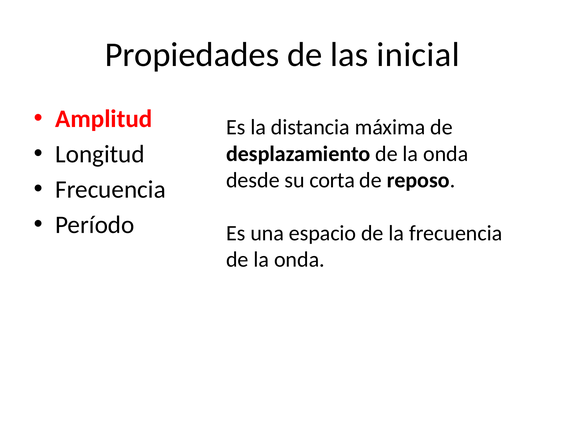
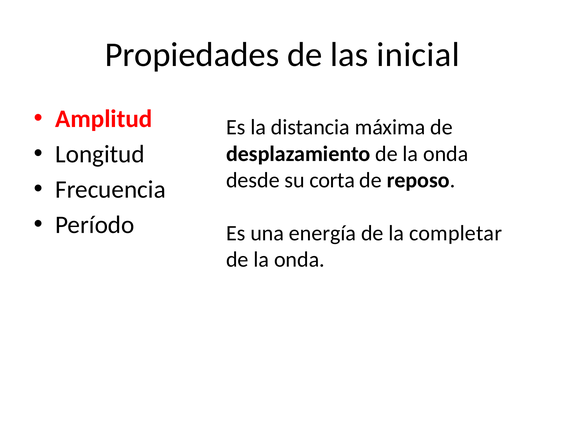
espacio: espacio -> energía (323, 233)
la frecuencia: frecuencia -> completar (456, 233)
